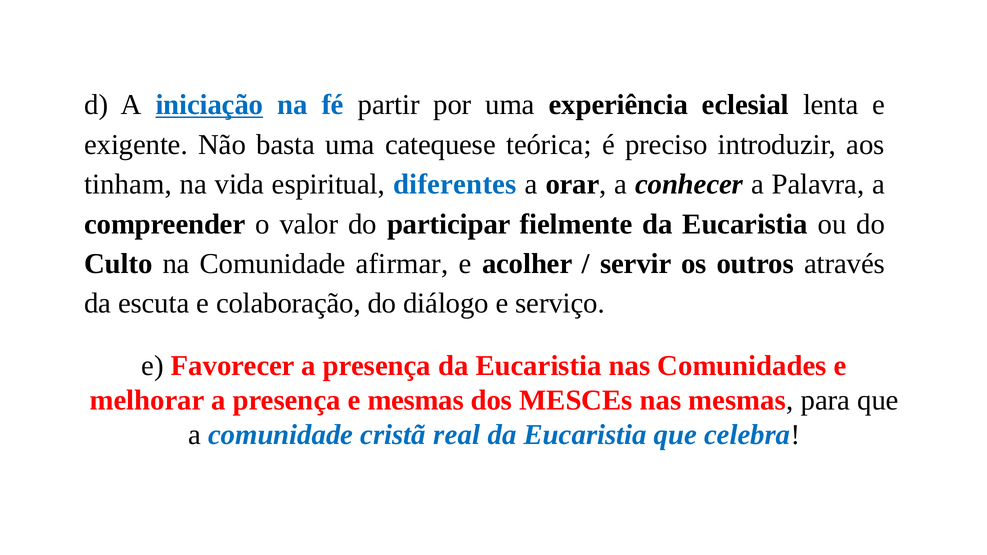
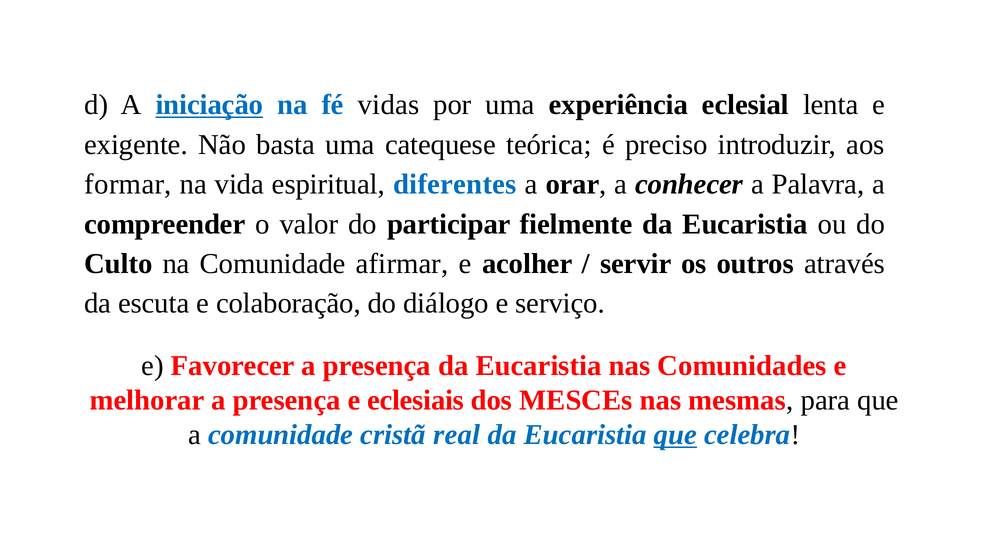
partir: partir -> vidas (389, 105)
tinham: tinham -> formar (128, 184)
e mesmas: mesmas -> eclesiais (416, 400)
que underline: none -> present (675, 435)
